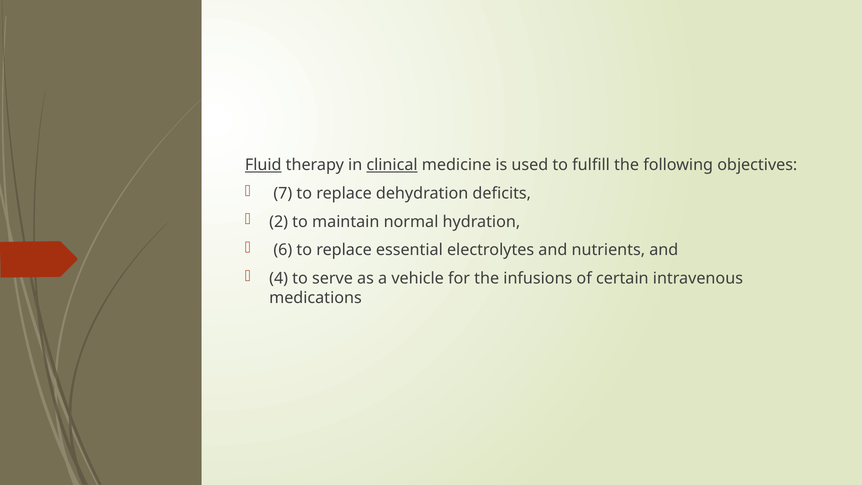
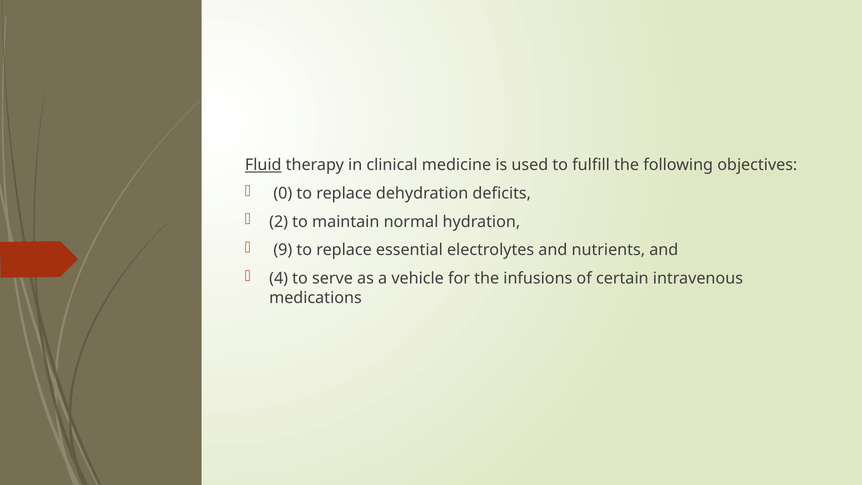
clinical underline: present -> none (392, 165)
7: 7 -> 0 (283, 193)
6: 6 -> 9 (283, 250)
